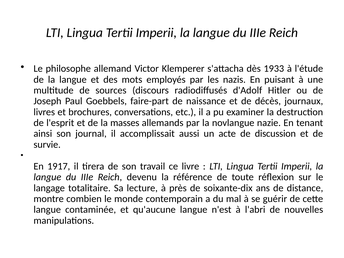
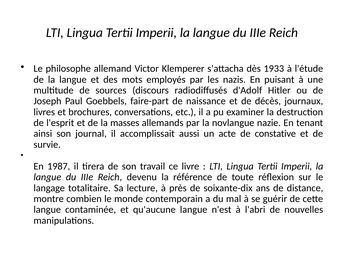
discussion: discussion -> constative (275, 134)
1917: 1917 -> 1987 (59, 166)
